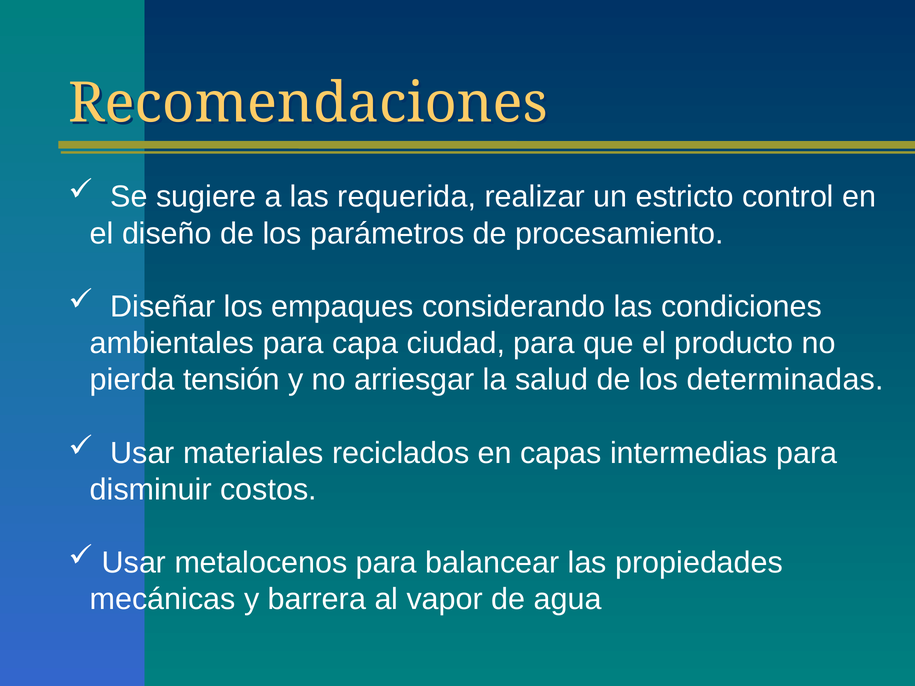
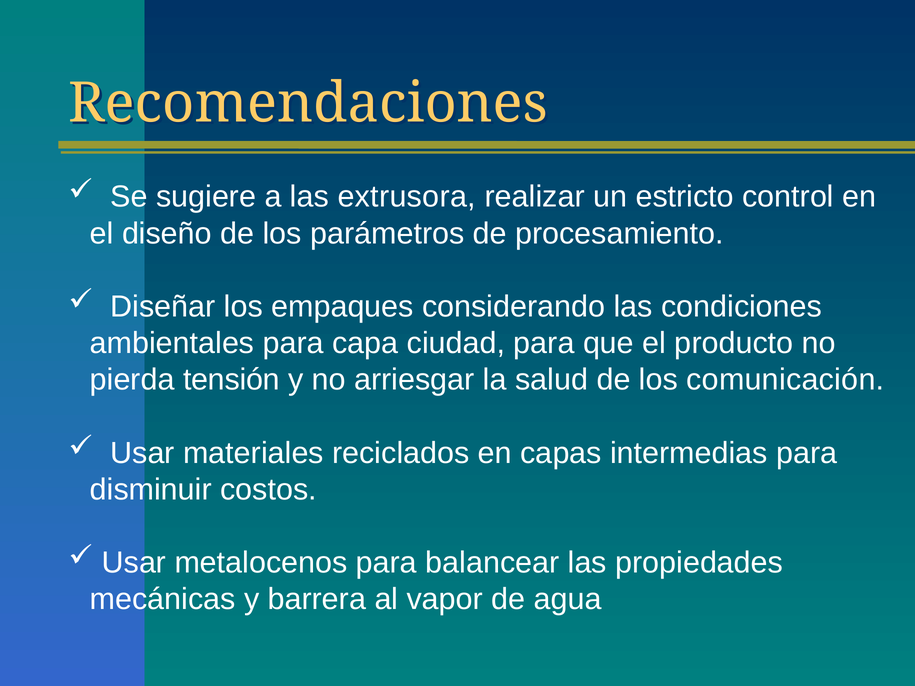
requerida: requerida -> extrusora (407, 197)
determinadas: determinadas -> comunicación (785, 380)
